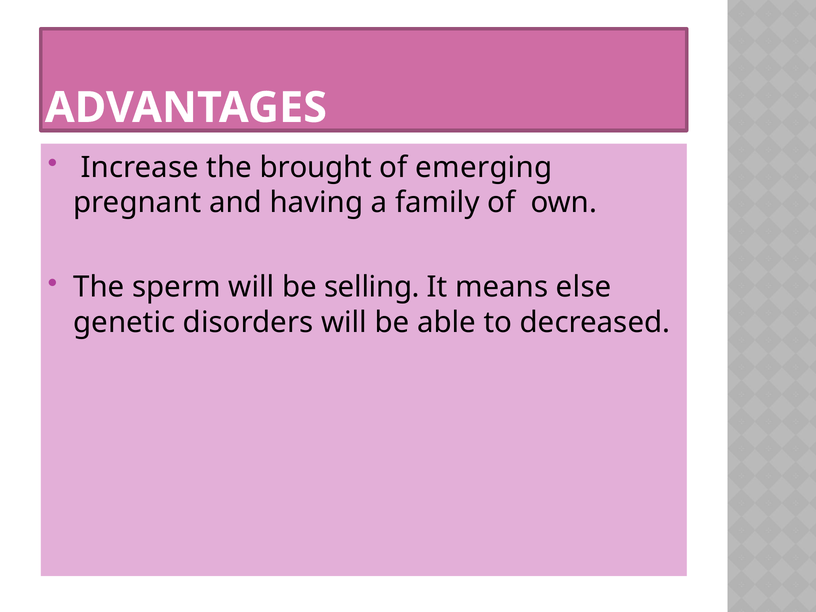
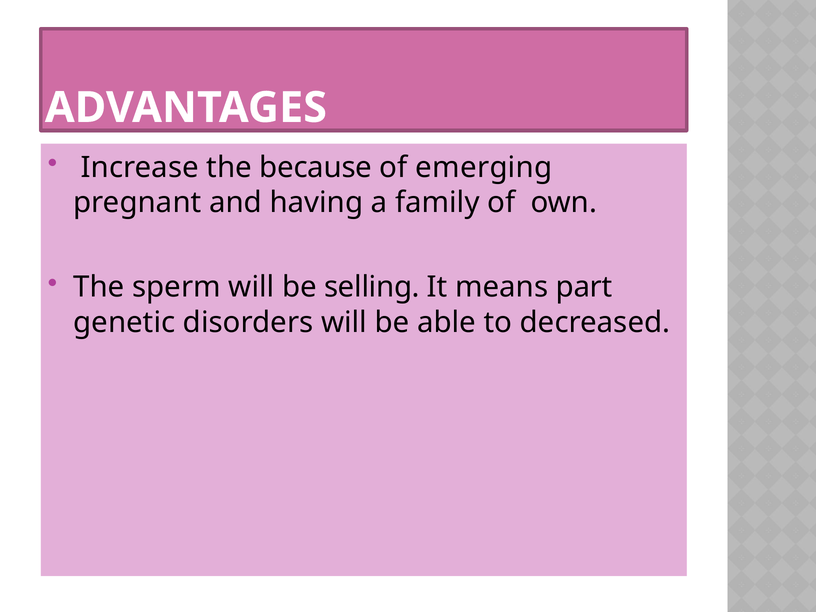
brought: brought -> because (316, 167)
else: else -> part (584, 287)
